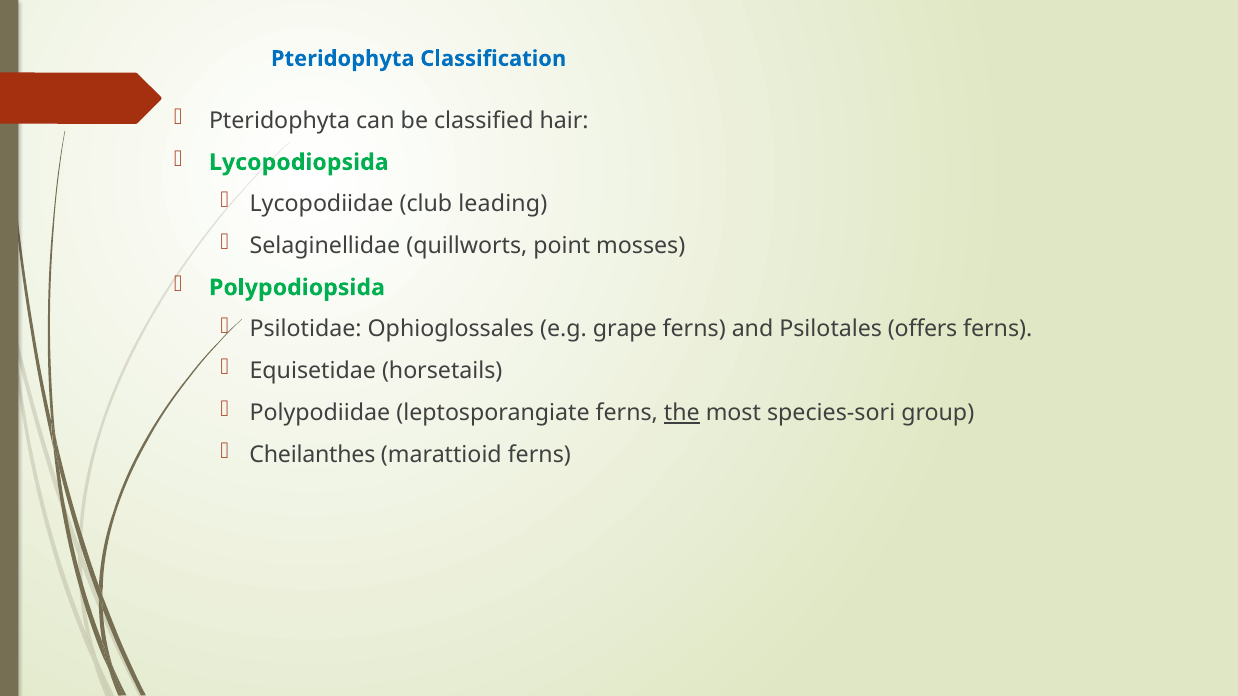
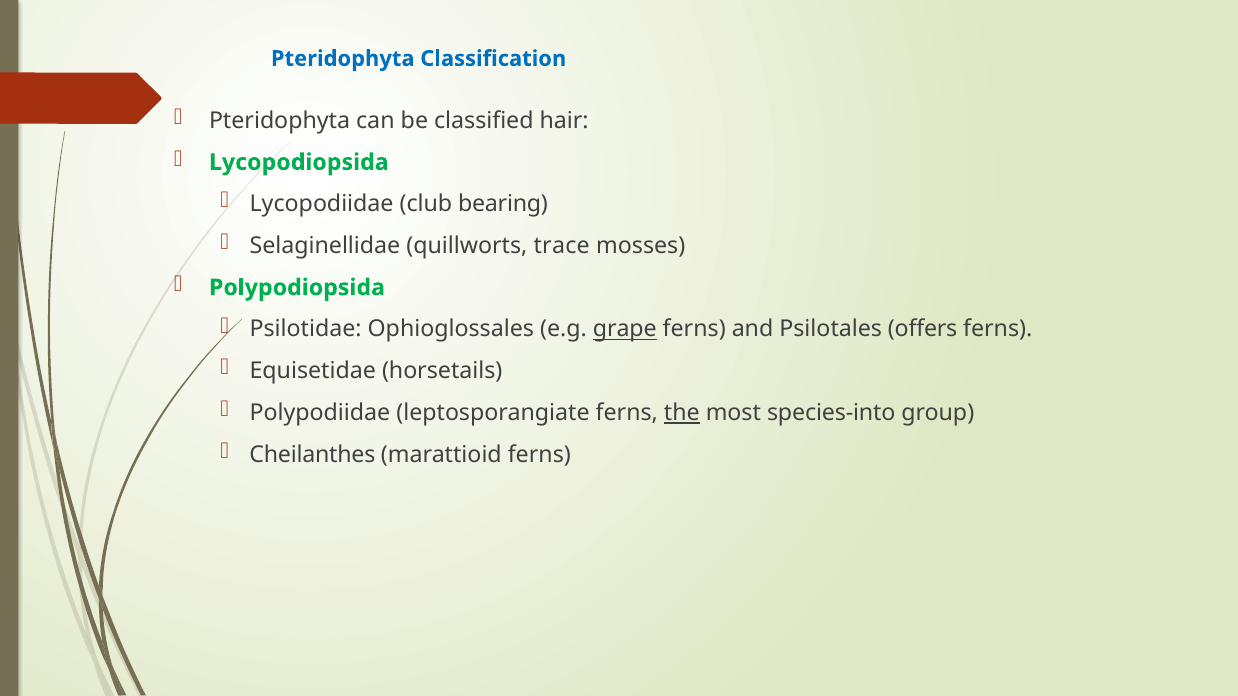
leading: leading -> bearing (503, 204)
point: point -> trace (562, 246)
grape underline: none -> present (625, 329)
species-sori: species-sori -> species-into (831, 413)
